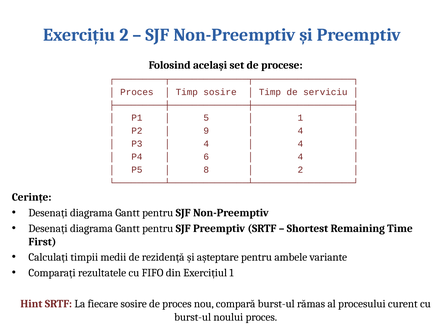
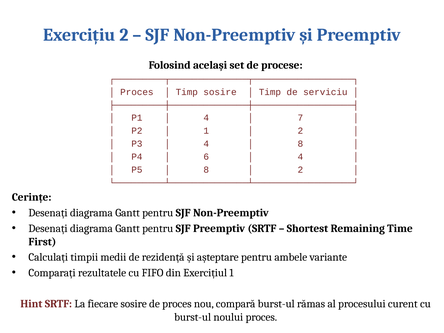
5: 5 -> 4 (206, 118)
1: 1 -> 7 (300, 118)
9: 9 -> 1 (206, 131)
4: 4 -> 2 (300, 131)
4: 4 -> 8 (300, 144)
